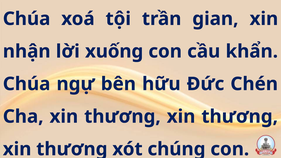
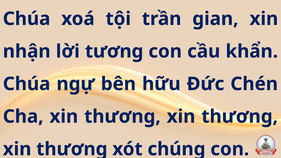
xuống: xuống -> tương (114, 51)
